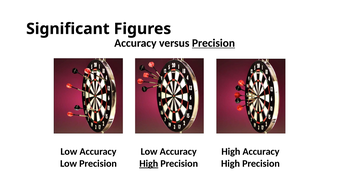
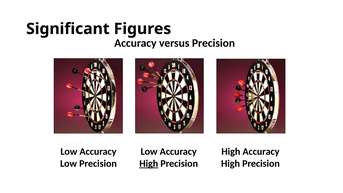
Precision underline: present -> none (213, 43)
